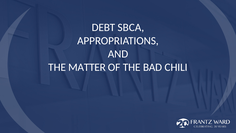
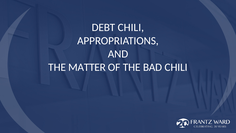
DEBT SBCA: SBCA -> CHILI (131, 27)
